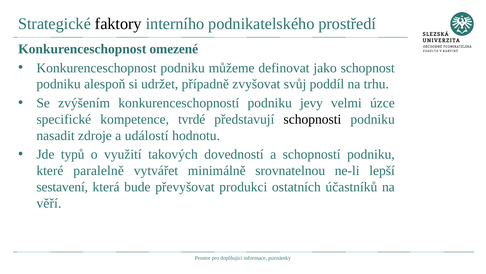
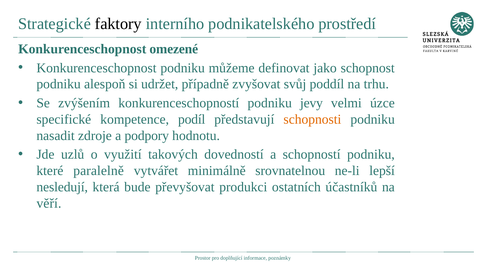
tvrdé: tvrdé -> podíl (192, 119)
schopnosti colour: black -> orange (312, 119)
událostí: událostí -> podpory (147, 135)
typů: typů -> uzlů (73, 154)
sestavení: sestavení -> nesledují (62, 187)
